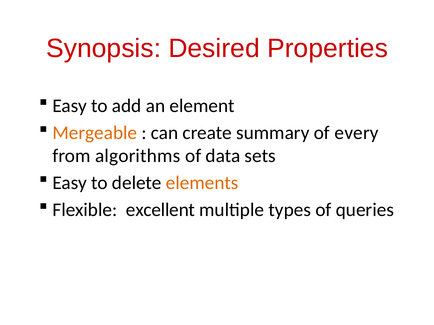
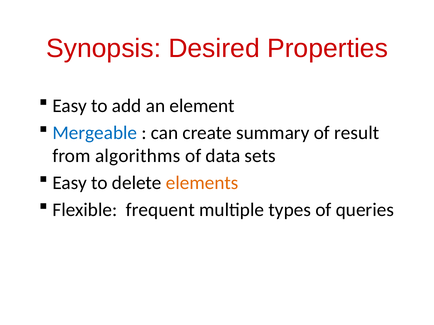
Mergeable colour: orange -> blue (95, 133)
every: every -> result (357, 133)
excellent: excellent -> frequent (160, 210)
